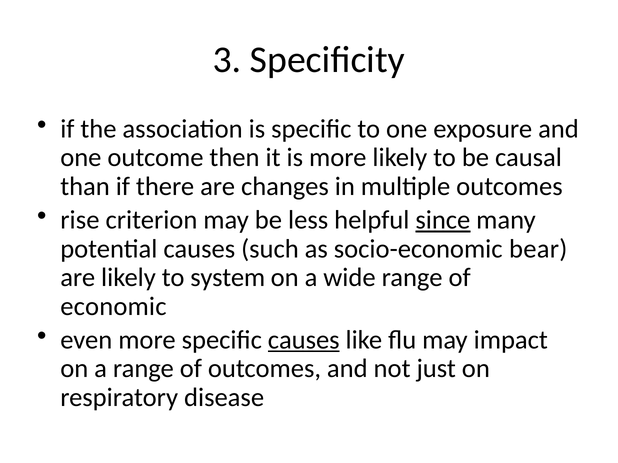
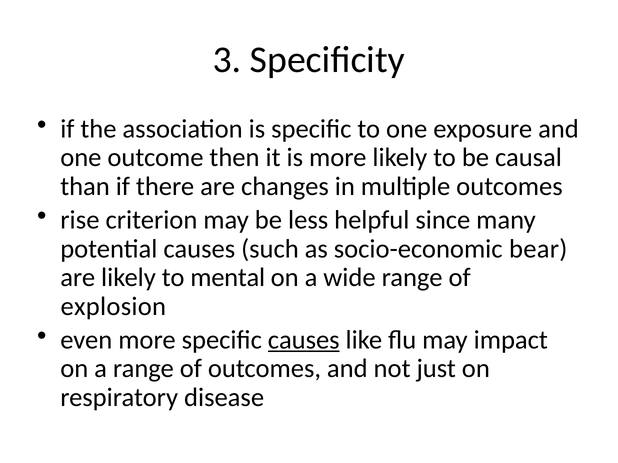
since underline: present -> none (443, 220)
system: system -> mental (228, 278)
economic: economic -> explosion (113, 307)
